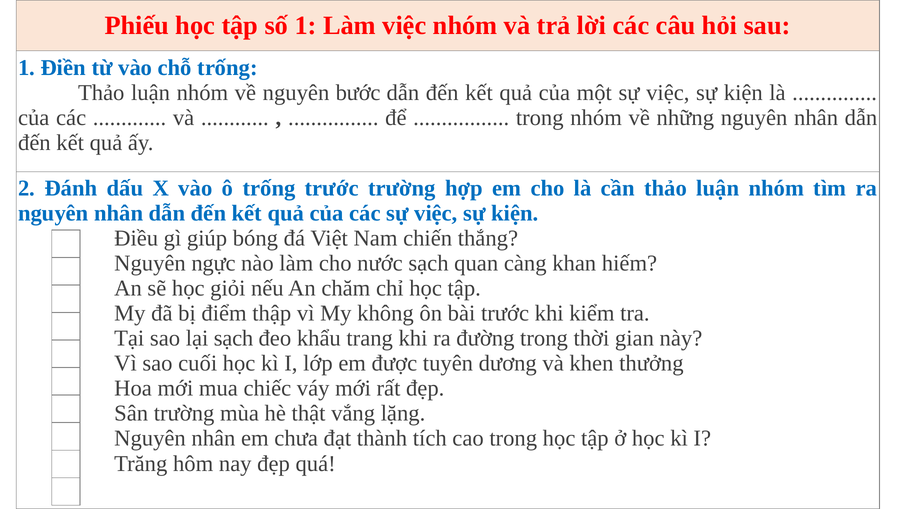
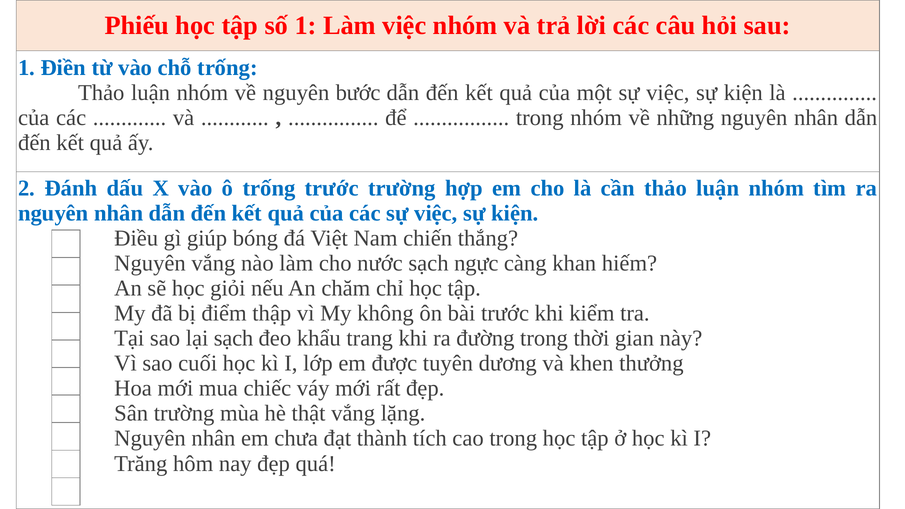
Nguyên ngực: ngực -> vắng (213, 263)
quan: quan -> ngực (476, 263)
